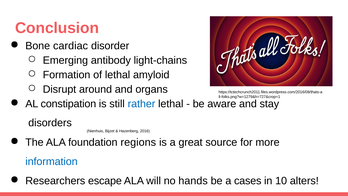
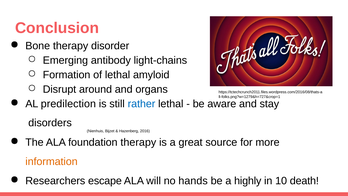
Bone cardiac: cardiac -> therapy (71, 46)
constipation: constipation -> predilection (68, 104)
foundation regions: regions -> therapy (138, 142)
information colour: blue -> orange (51, 161)
cases: cases -> highly (248, 181)
alters: alters -> death (304, 181)
